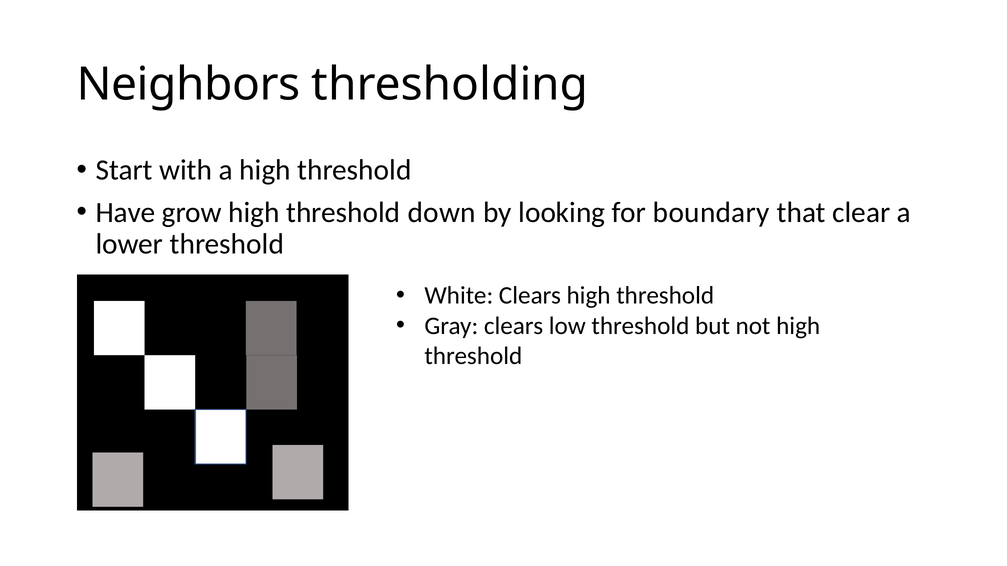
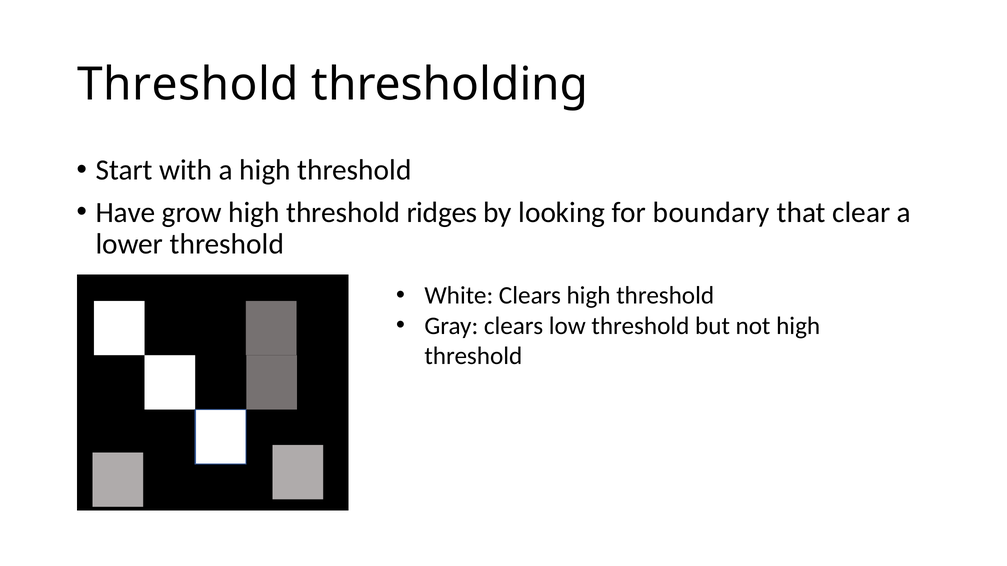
Neighbors: Neighbors -> Threshold (188, 85)
down: down -> ridges (442, 212)
